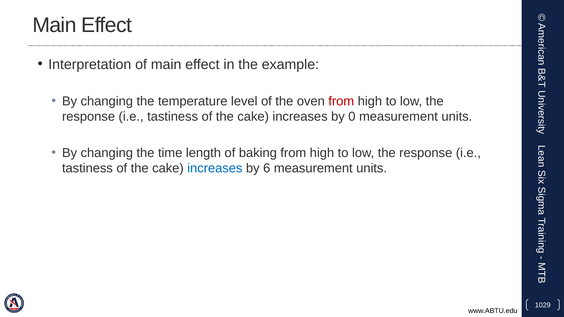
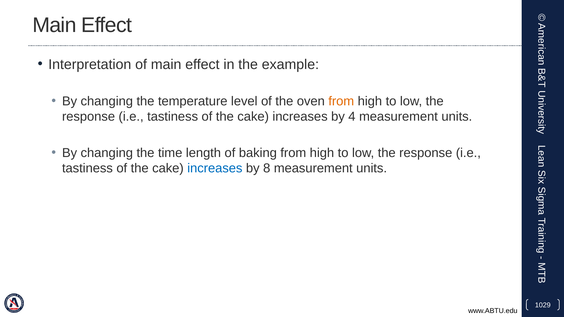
from colour: red -> orange (341, 101)
0: 0 -> 4 (352, 117)
6: 6 -> 8 (267, 168)
